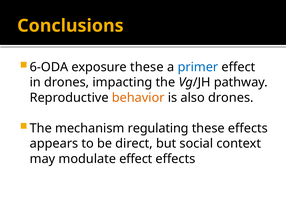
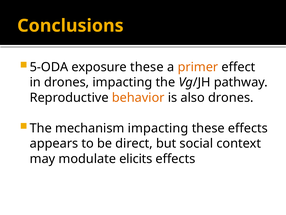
6-ODA: 6-ODA -> 5-ODA (49, 67)
primer colour: blue -> orange (198, 67)
mechanism regulating: regulating -> impacting (158, 128)
modulate effect: effect -> elicits (136, 158)
